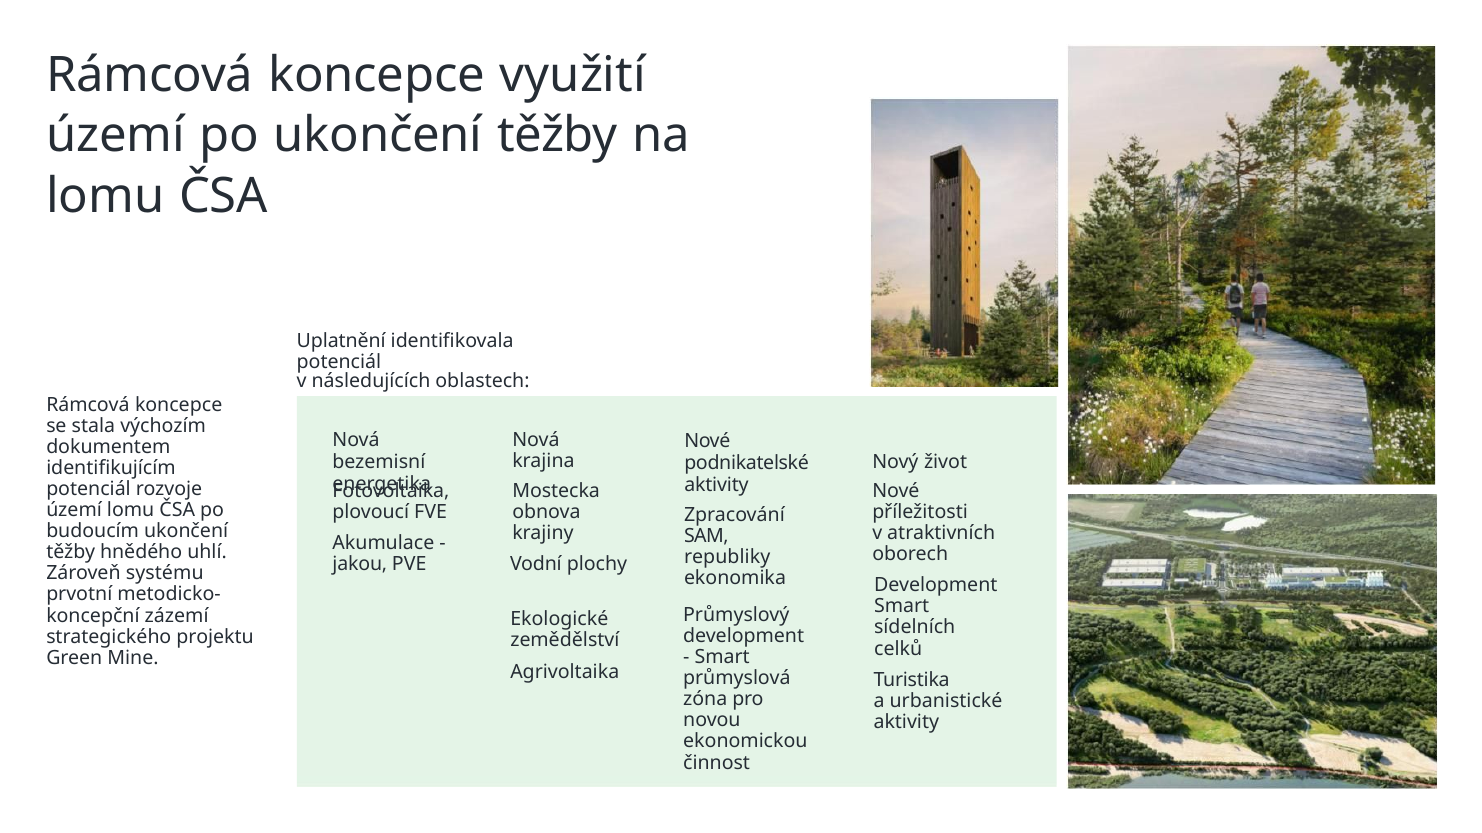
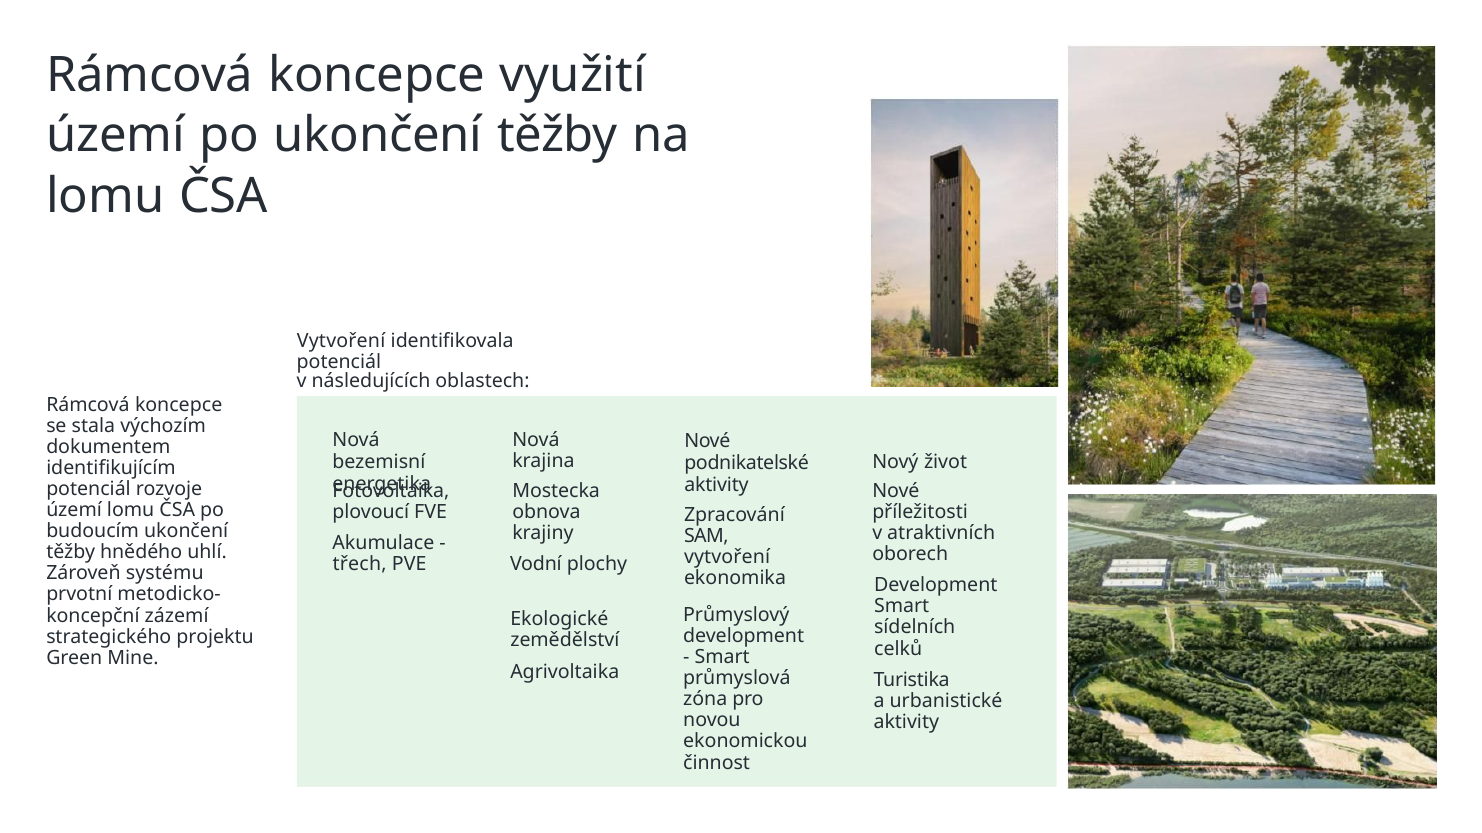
Uplatnění: Uplatnění -> Vytvoření (341, 341)
republiky: republiky -> vytvoření (727, 557)
jakou: jakou -> třech (360, 564)
